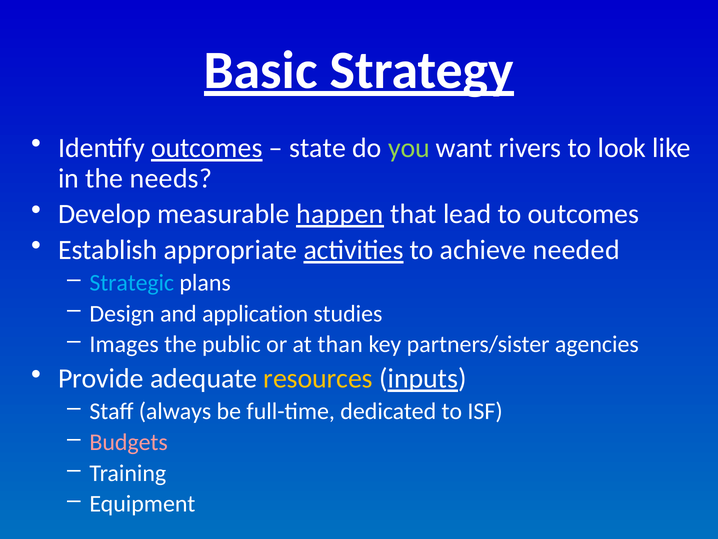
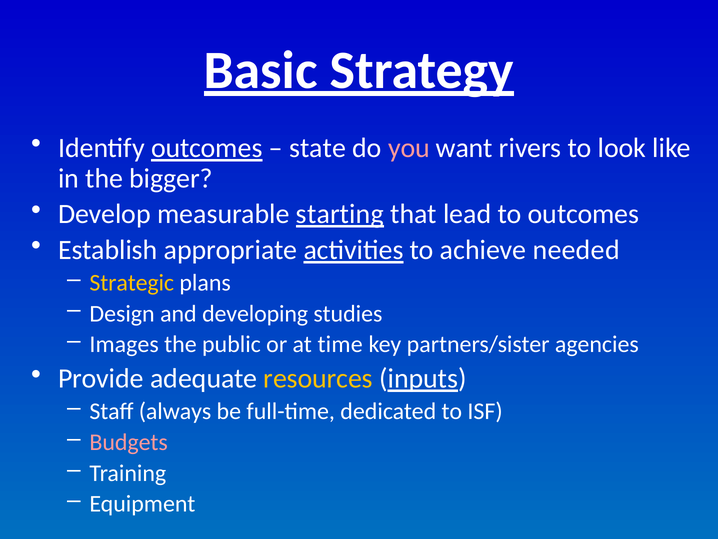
you colour: light green -> pink (409, 148)
needs: needs -> bigger (171, 178)
happen: happen -> starting (340, 214)
Strategic colour: light blue -> yellow (132, 282)
application: application -> developing (255, 313)
than: than -> time (340, 344)
